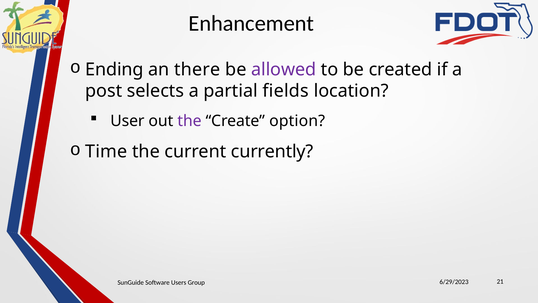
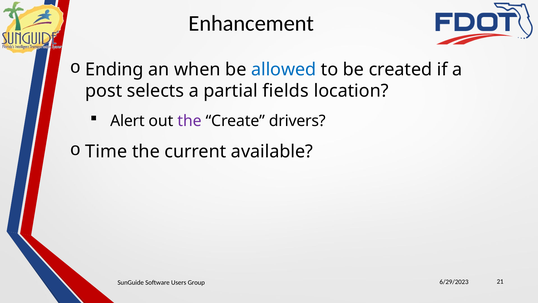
there: there -> when (197, 69)
allowed colour: purple -> blue (284, 69)
User: User -> Alert (127, 121)
option: option -> drivers (297, 121)
currently: currently -> available (272, 151)
